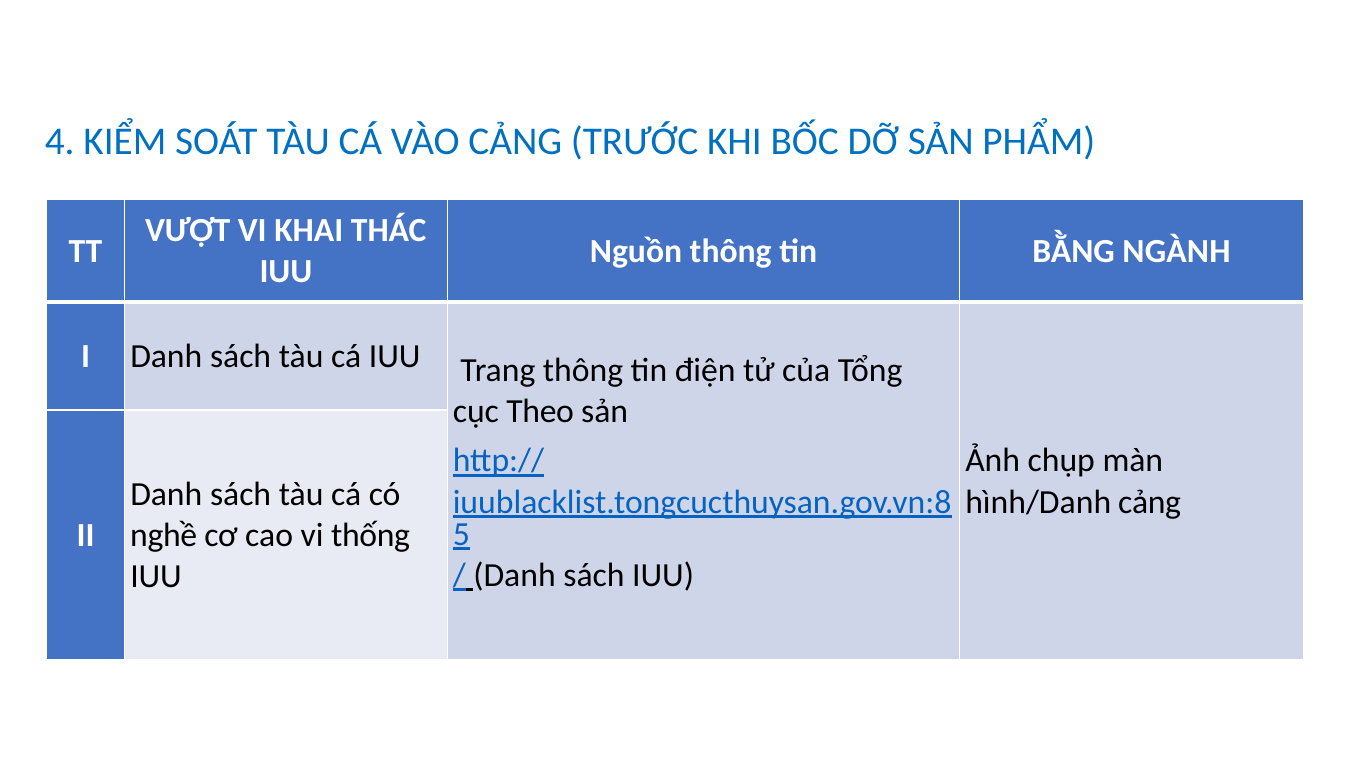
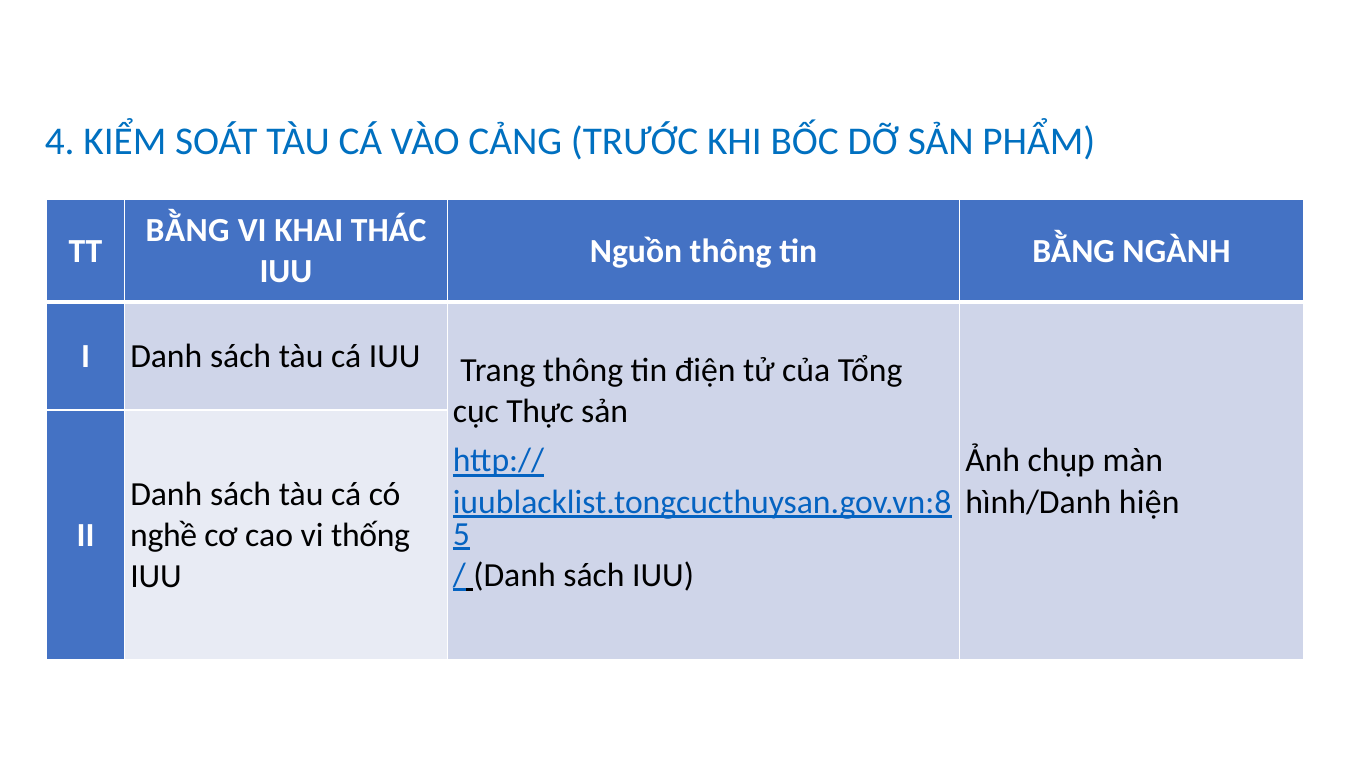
VƯỢT: VƯỢT -> BẰNG (188, 231)
Theo: Theo -> Thực (540, 411)
hình/Danh cảng: cảng -> hiện (1149, 502)
